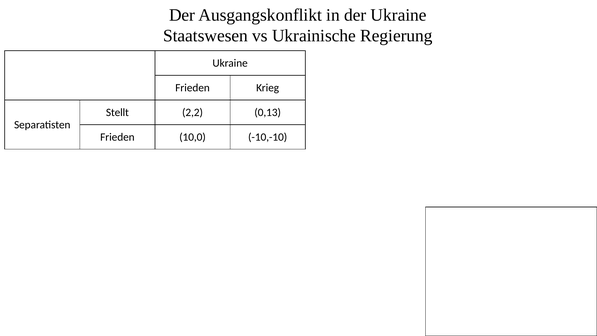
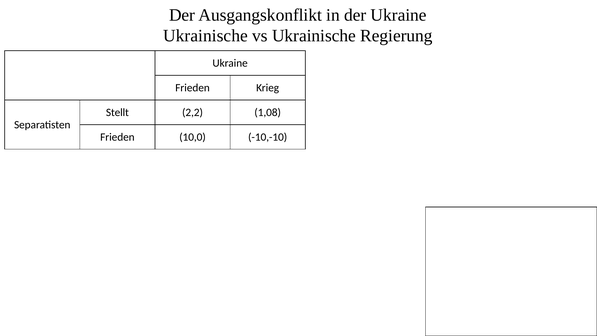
Staatswesen: Staatswesen -> Ukrainische (205, 36)
0,13: 0,13 -> 1,08 (268, 112)
